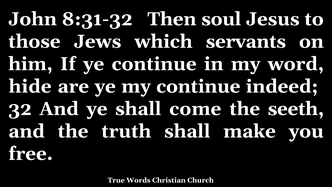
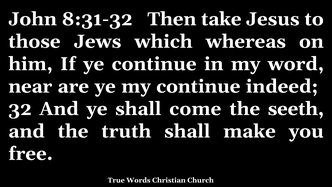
soul: soul -> take (221, 19)
servants: servants -> whereas (246, 41)
hide: hide -> near (30, 86)
